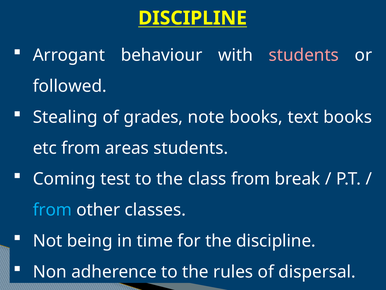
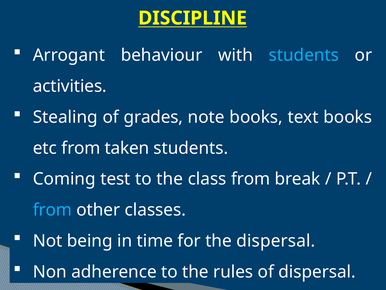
students colour: pink -> light blue (304, 55)
followed: followed -> activities (70, 86)
areas: areas -> taken (127, 148)
the discipline: discipline -> dispersal (276, 241)
